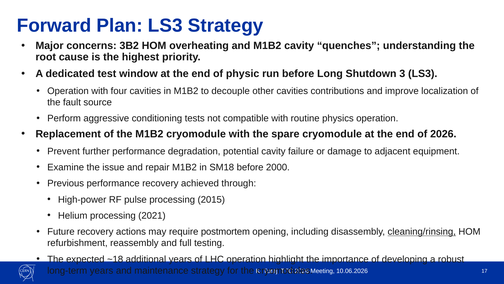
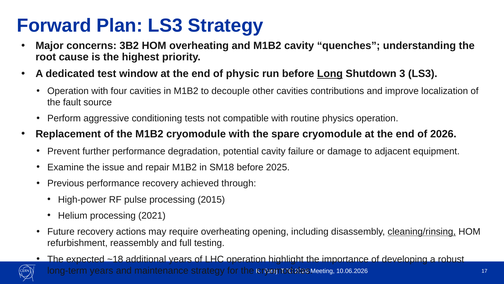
Long underline: none -> present (330, 74)
2000: 2000 -> 2025 (278, 167)
require postmortem: postmortem -> overheating (225, 231)
